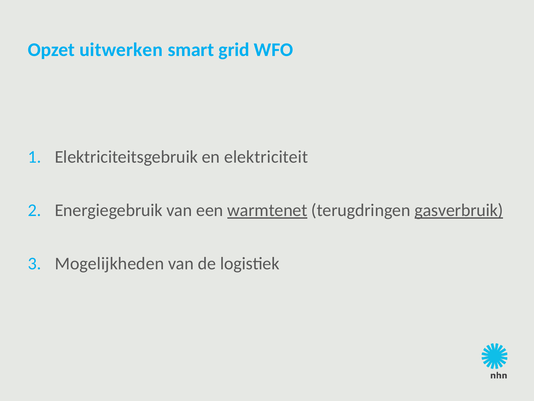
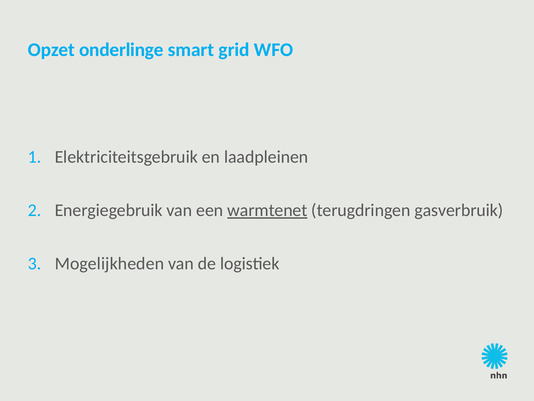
uitwerken: uitwerken -> onderlinge (121, 50)
elektriciteit: elektriciteit -> laadpleinen (266, 157)
gasverbruik underline: present -> none (459, 210)
